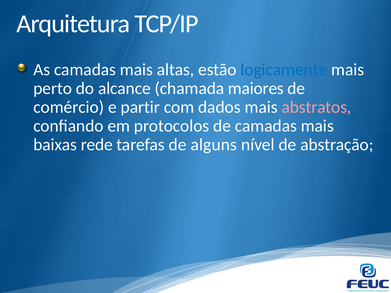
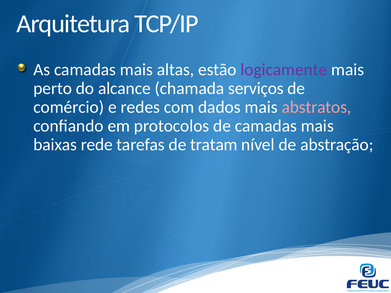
logicamente colour: blue -> purple (284, 70)
maiores: maiores -> serviços (256, 88)
partir: partir -> redes (140, 107)
alguns: alguns -> tratam (214, 145)
